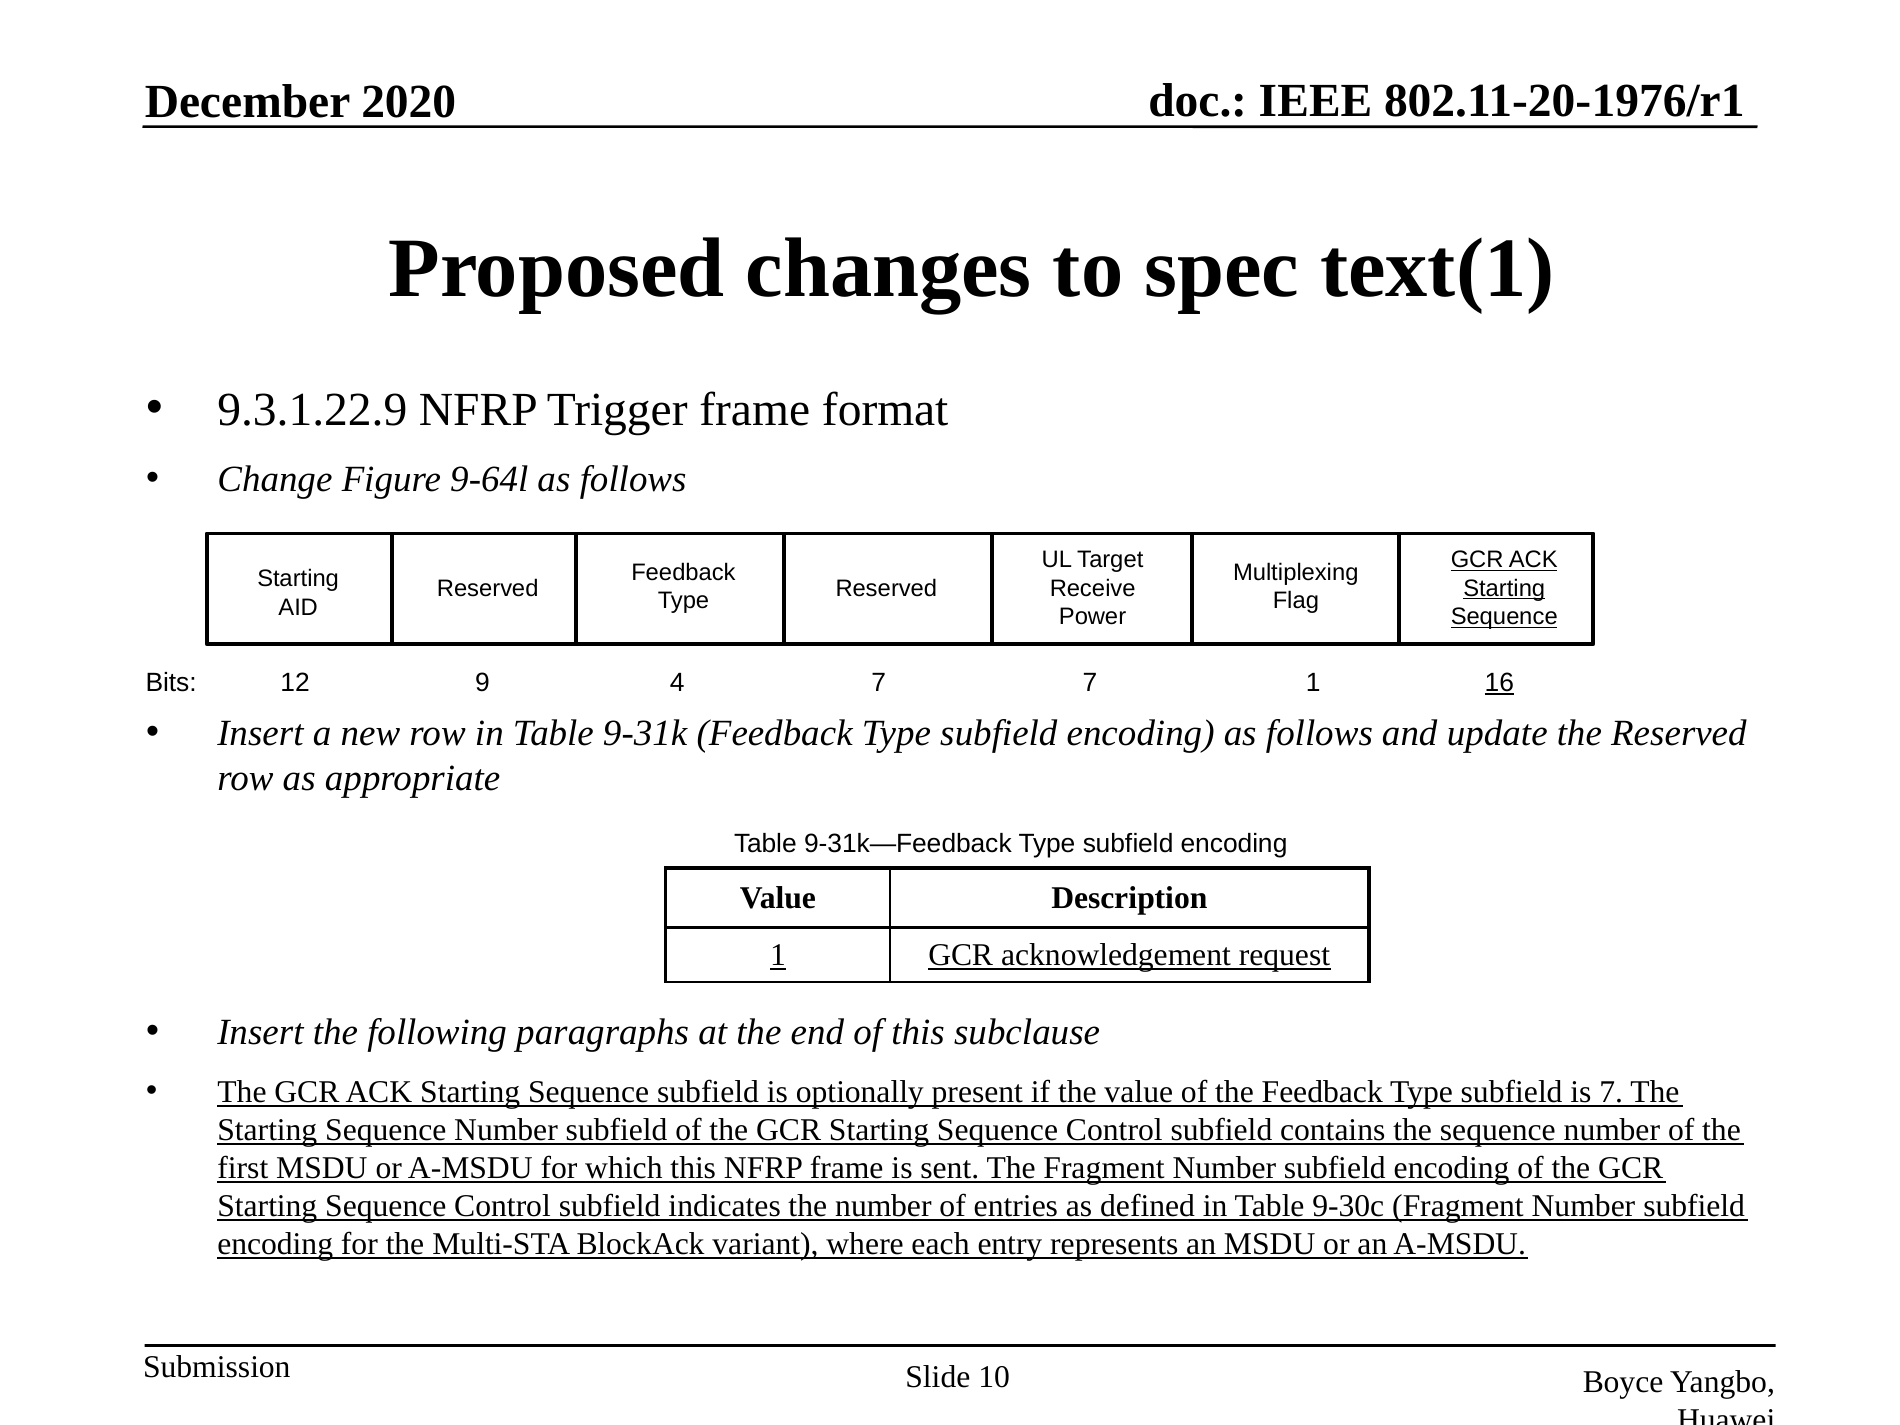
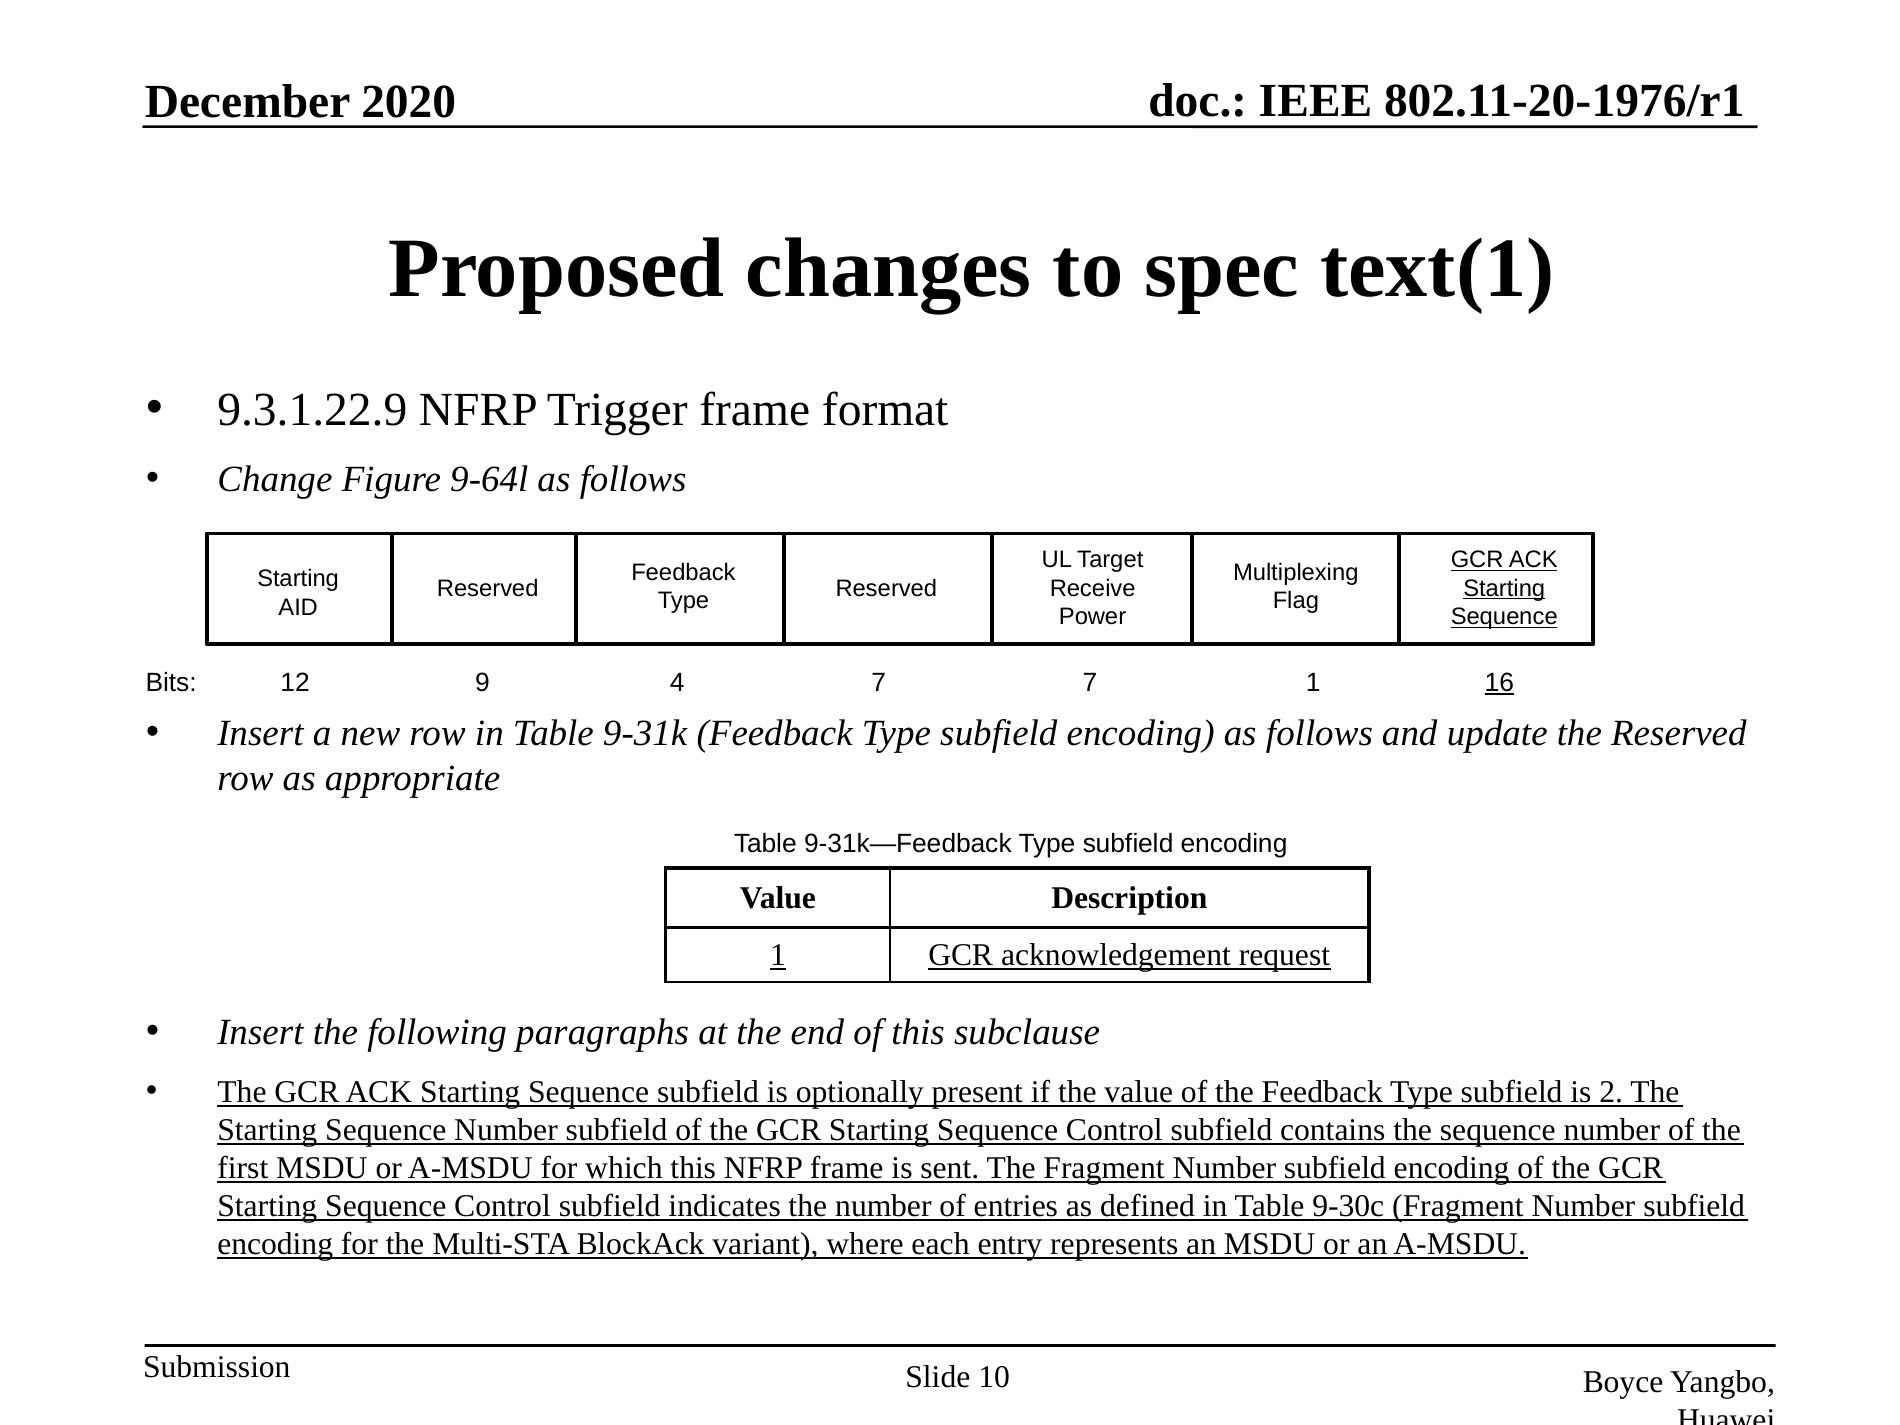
is 7: 7 -> 2 (1611, 1092)
